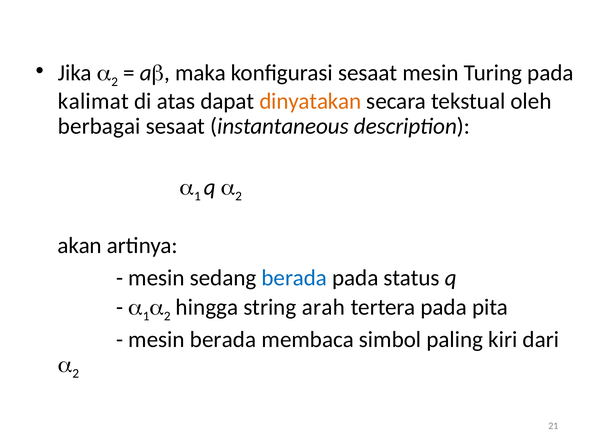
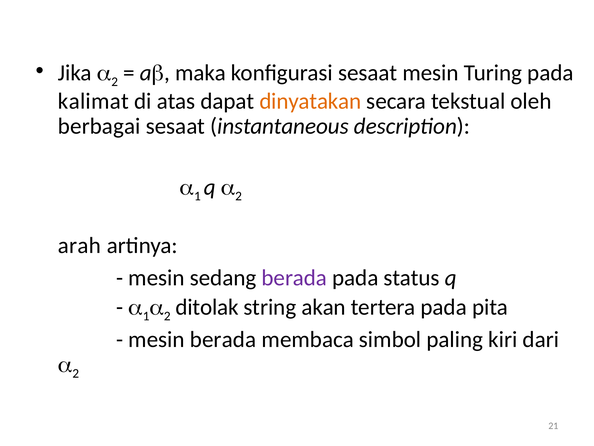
akan: akan -> arah (79, 245)
berada colour: blue -> purple (294, 278)
hingga: hingga -> ditolak (207, 307)
arah: arah -> akan (324, 307)
